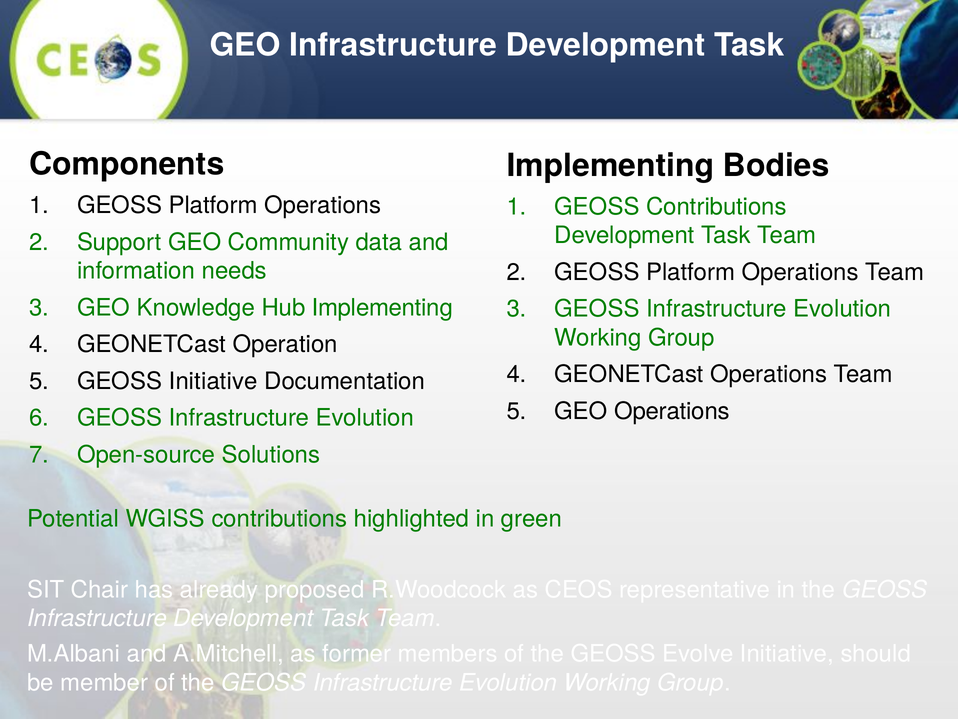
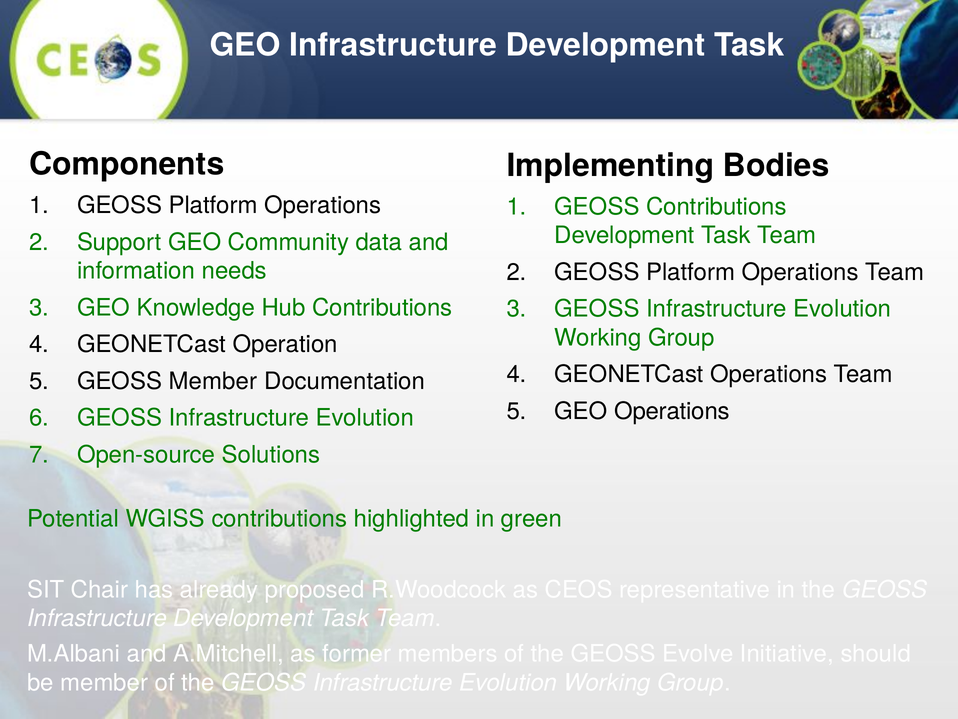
Hub Implementing: Implementing -> Contributions (382, 307)
GEOSS Initiative: Initiative -> Member (213, 381)
